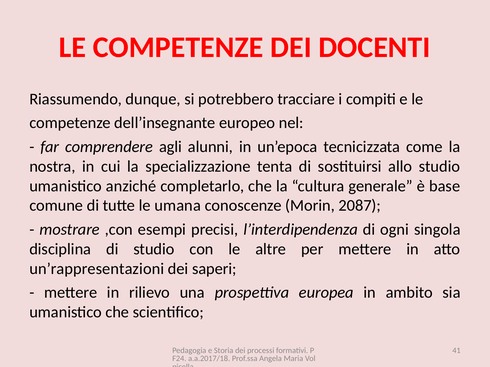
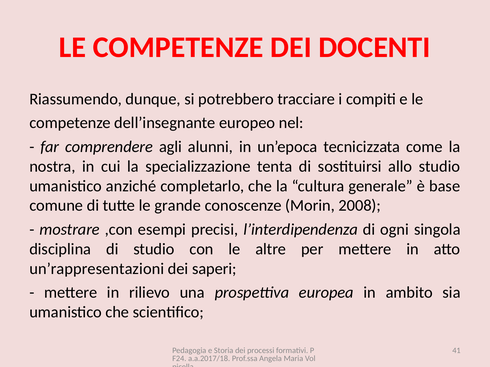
umana: umana -> grande (178, 206)
2087: 2087 -> 2008 (360, 206)
